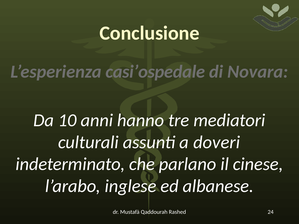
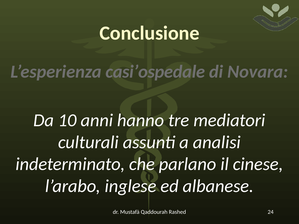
doveri: doveri -> analisi (217, 142)
